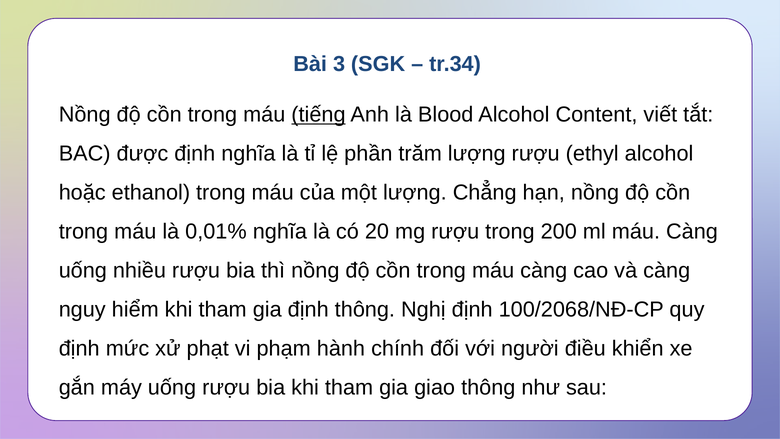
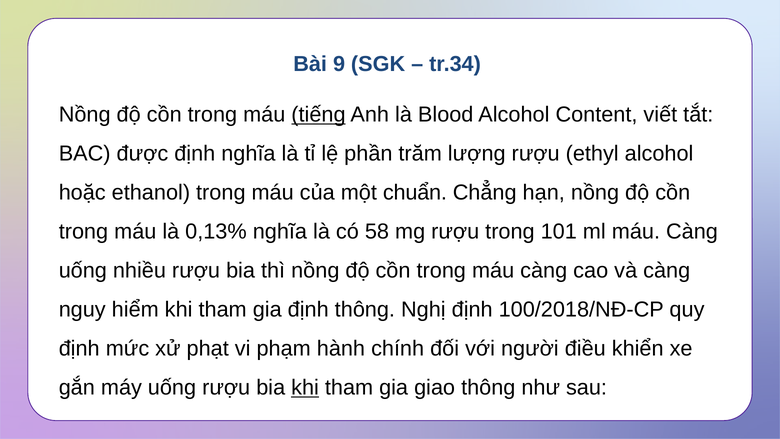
3: 3 -> 9 (339, 64)
một lượng: lượng -> chuẩn (415, 193)
0,01%: 0,01% -> 0,13% (216, 232)
20: 20 -> 58 (377, 232)
200: 200 -> 101 (559, 232)
100/2068/NĐ-CP: 100/2068/NĐ-CP -> 100/2018/NĐ-CP (581, 310)
khi underline: none -> present (305, 388)
